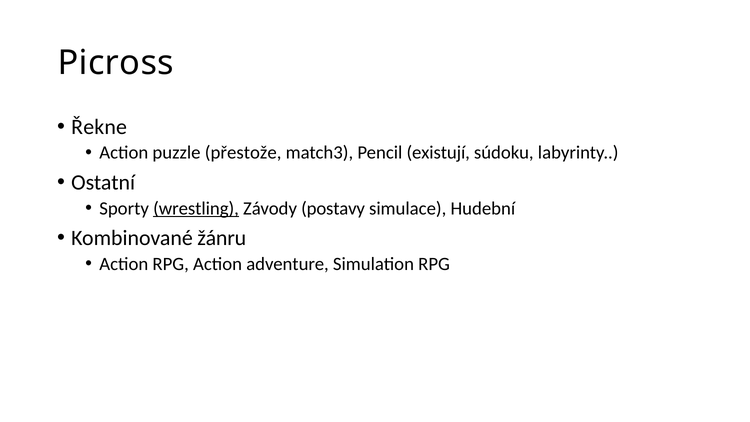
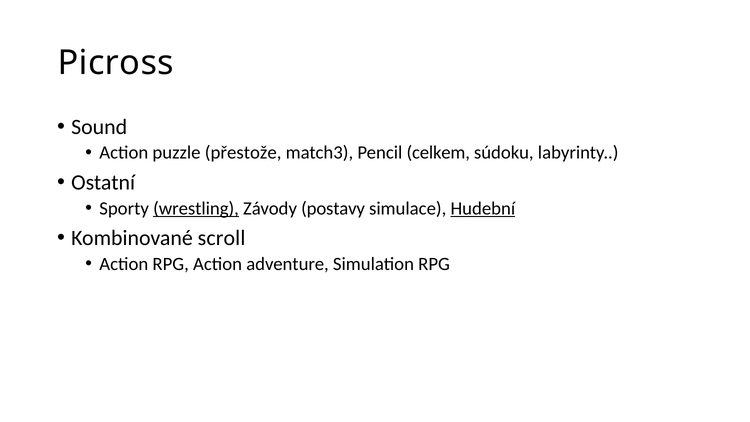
Řekne: Řekne -> Sound (99, 127)
existují: existují -> celkem (438, 153)
Hudební underline: none -> present (483, 208)
žánru: žánru -> scroll (222, 238)
